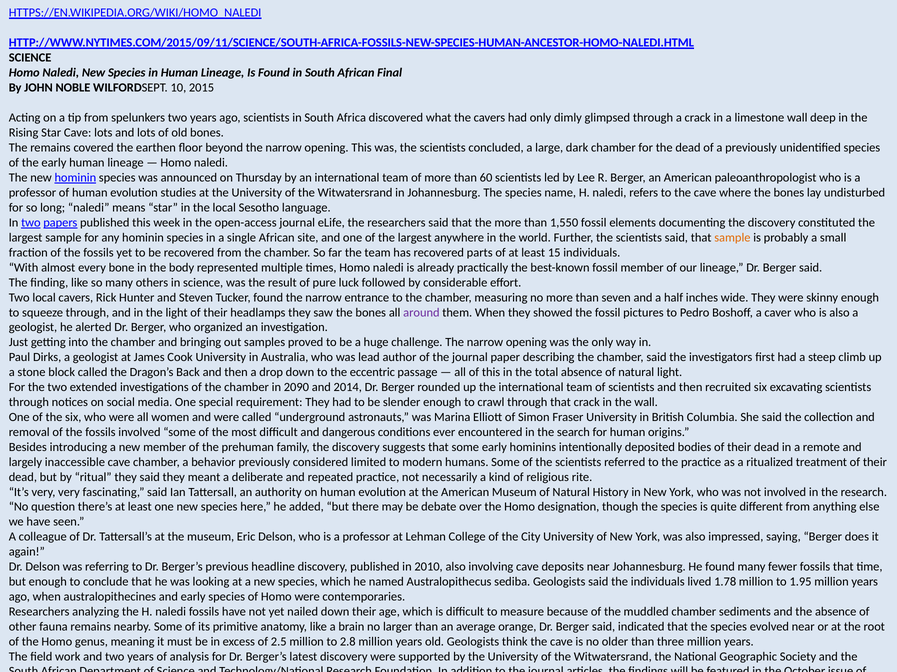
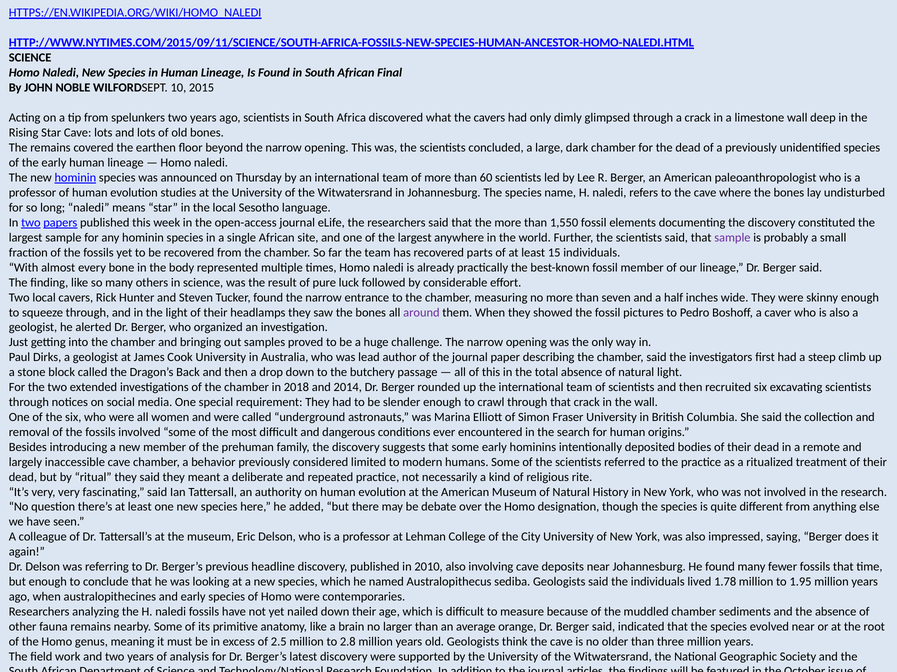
sample colour: orange -> purple (732, 238)
eccentric: eccentric -> butchery (372, 373)
2090: 2090 -> 2018 (296, 388)
